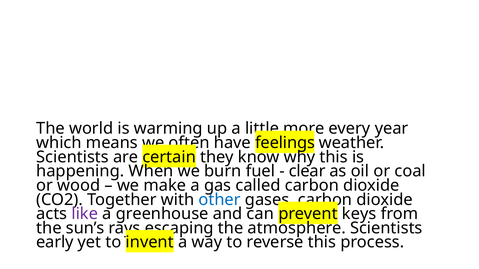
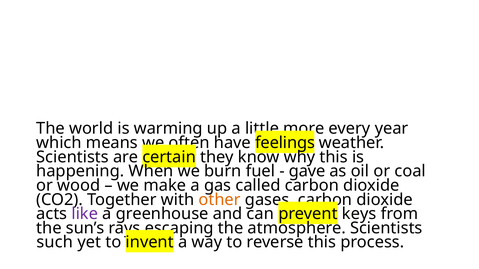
clear: clear -> gave (307, 171)
other colour: blue -> orange (220, 200)
early: early -> such (55, 243)
